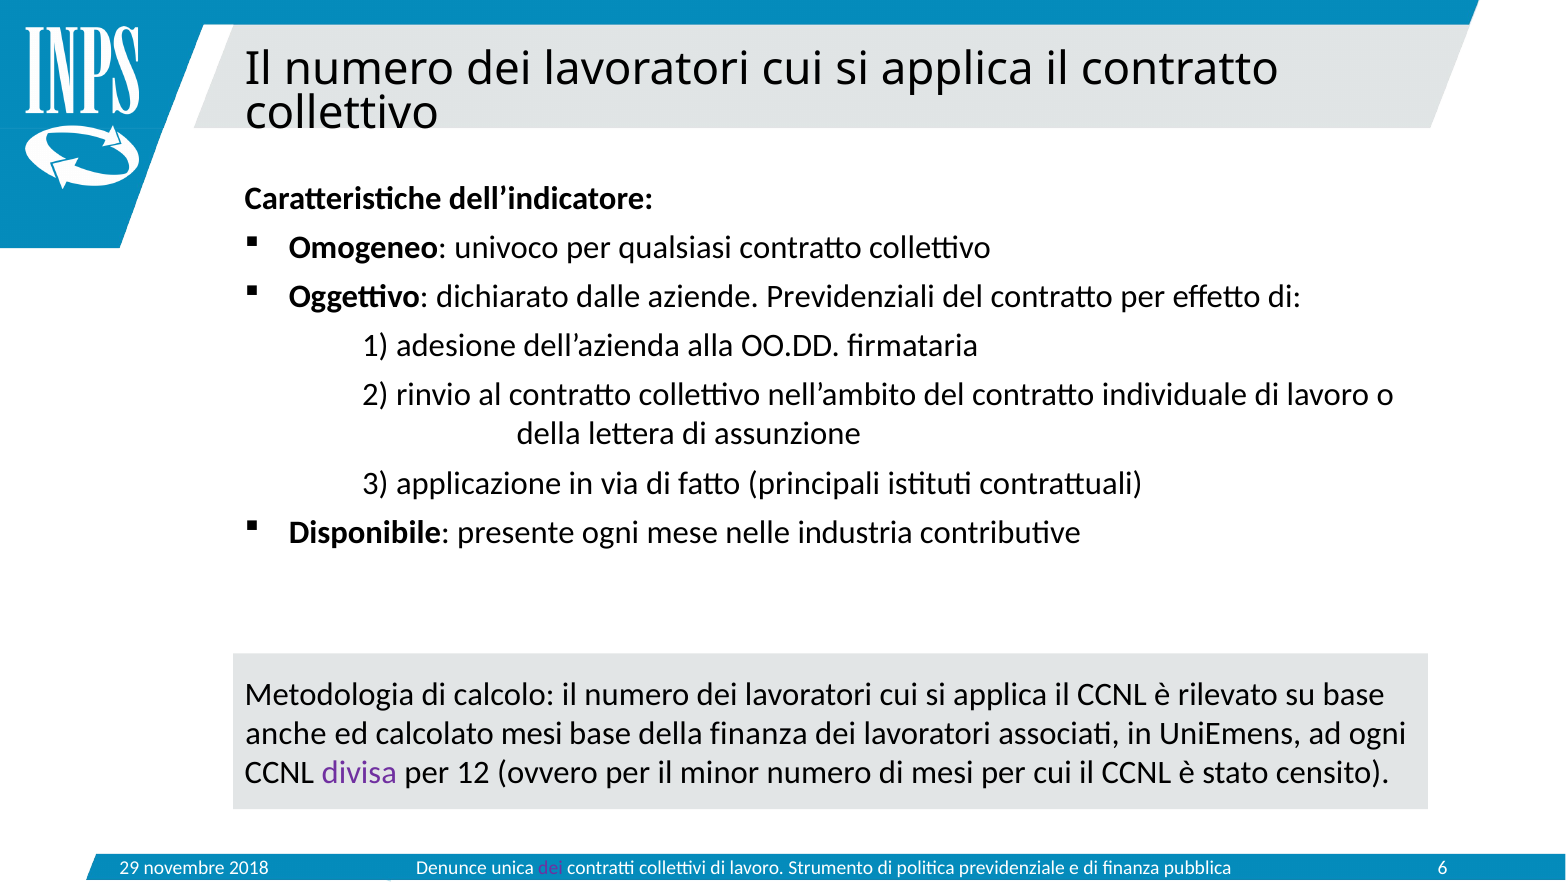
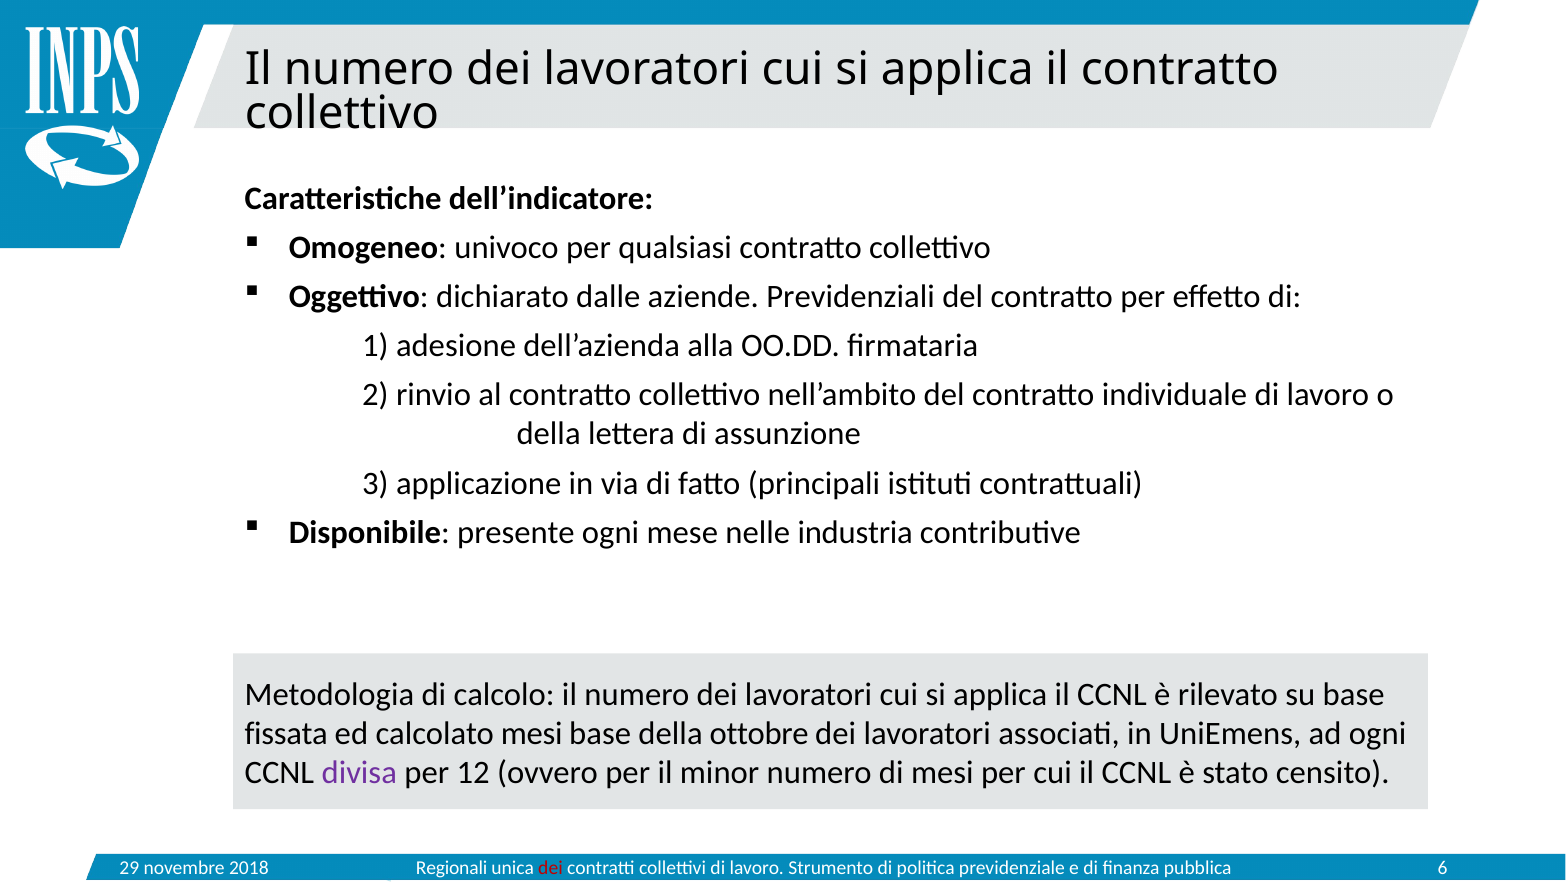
anche: anche -> fissata (286, 733)
della finanza: finanza -> ottobre (759, 733)
Denunce: Denunce -> Regionali (452, 867)
dei colour: purple -> red (551, 867)
